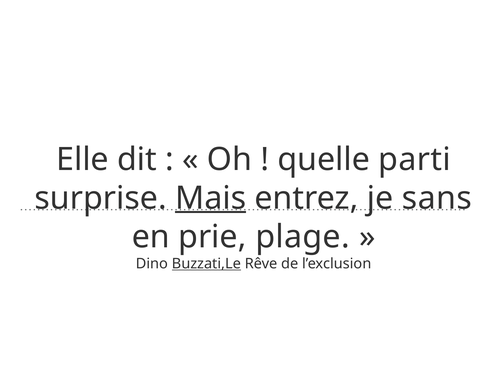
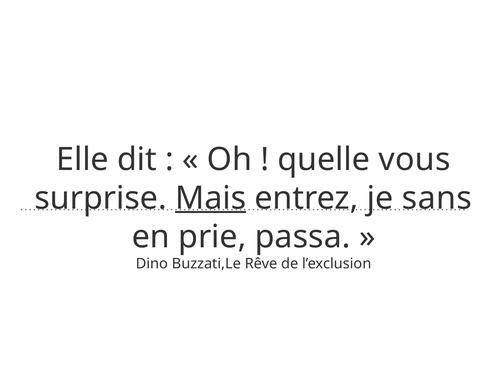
parti: parti -> vous (415, 160)
plage: plage -> passa (303, 237)
Buzzati,Le underline: present -> none (207, 264)
